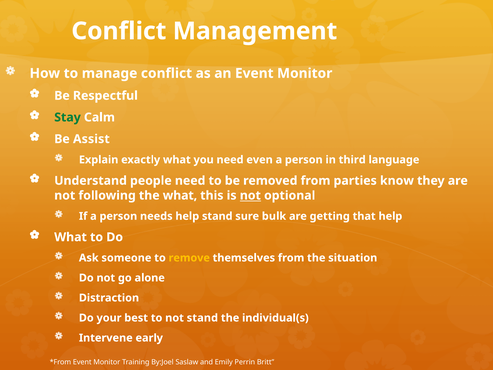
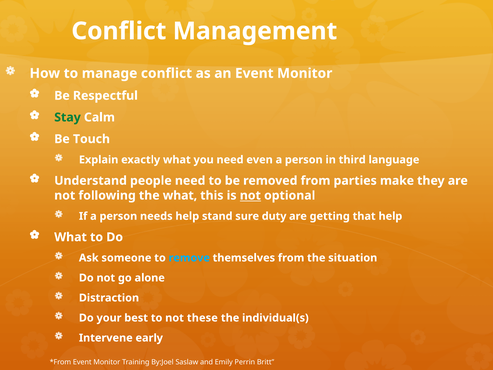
Assist: Assist -> Touch (91, 139)
know: know -> make (397, 181)
bulk: bulk -> duty (274, 216)
remove colour: yellow -> light blue (189, 258)
not stand: stand -> these (202, 318)
